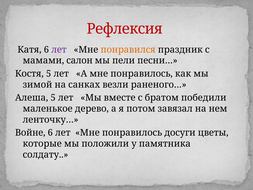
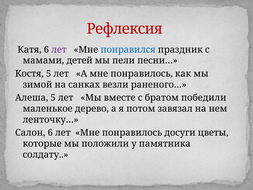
понравился colour: orange -> blue (128, 50)
салон: салон -> детей (80, 60)
Войне: Войне -> Салон (30, 133)
